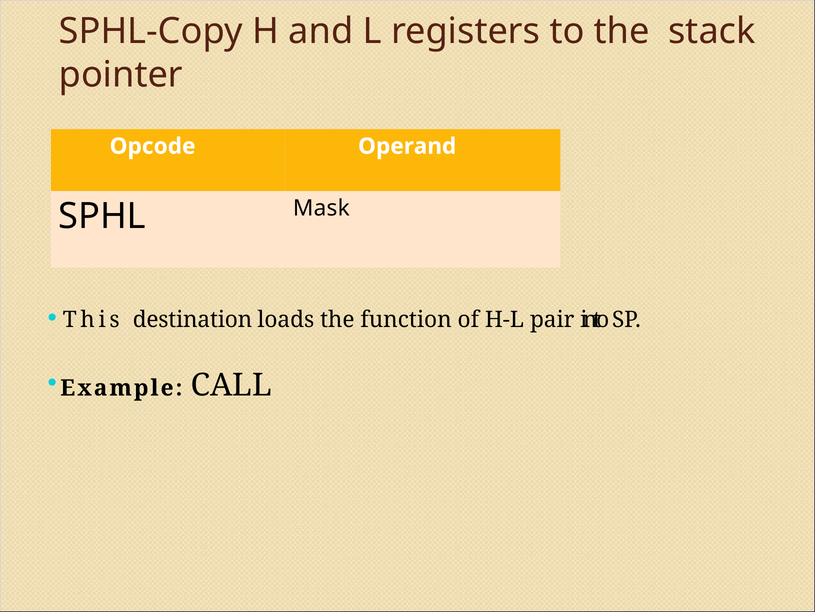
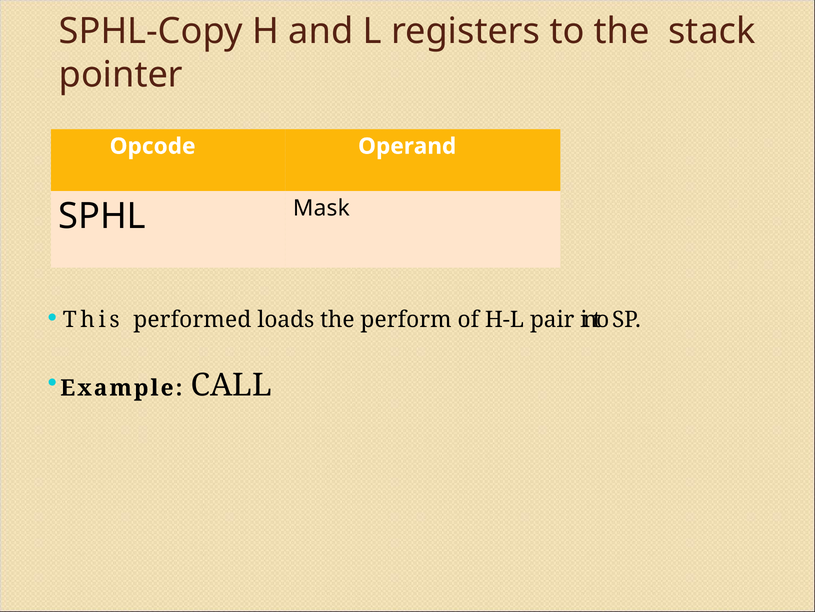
destination: destination -> performed (192, 319)
function: function -> perform (406, 319)
